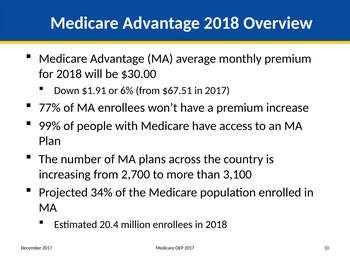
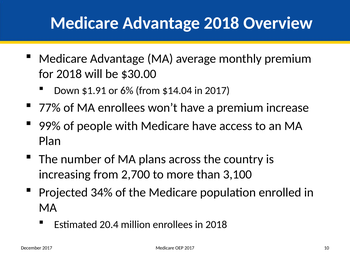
$67.51: $67.51 -> $14.04 (177, 91)
